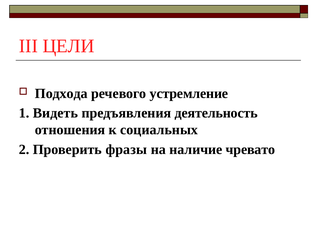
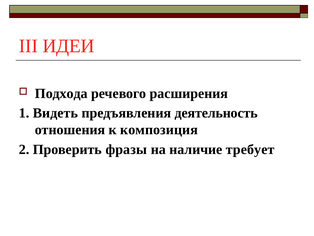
ЦЕЛИ: ЦЕЛИ -> ИДЕИ (68, 46)
устремление: устремление -> расширения (189, 93)
социальных: социальных -> композиция (159, 130)
чревато: чревато -> требует (250, 149)
